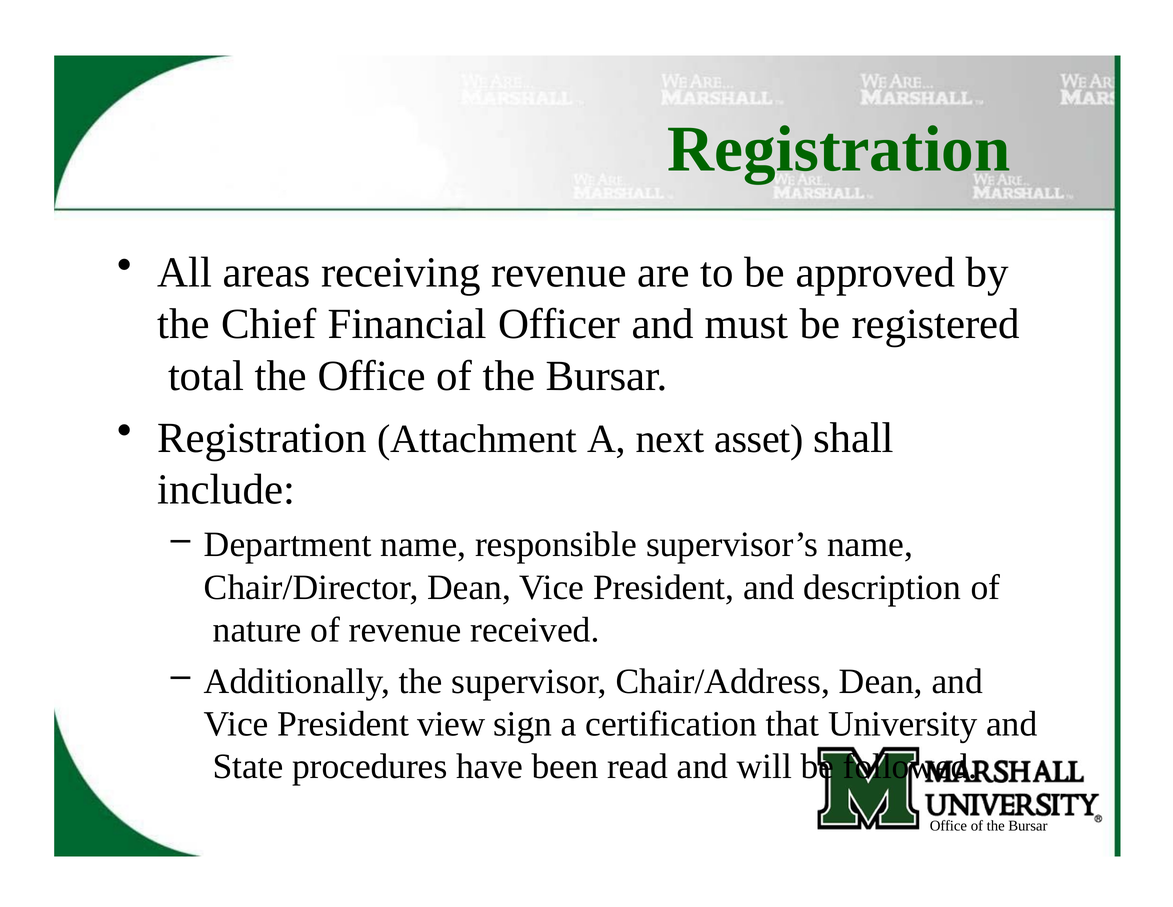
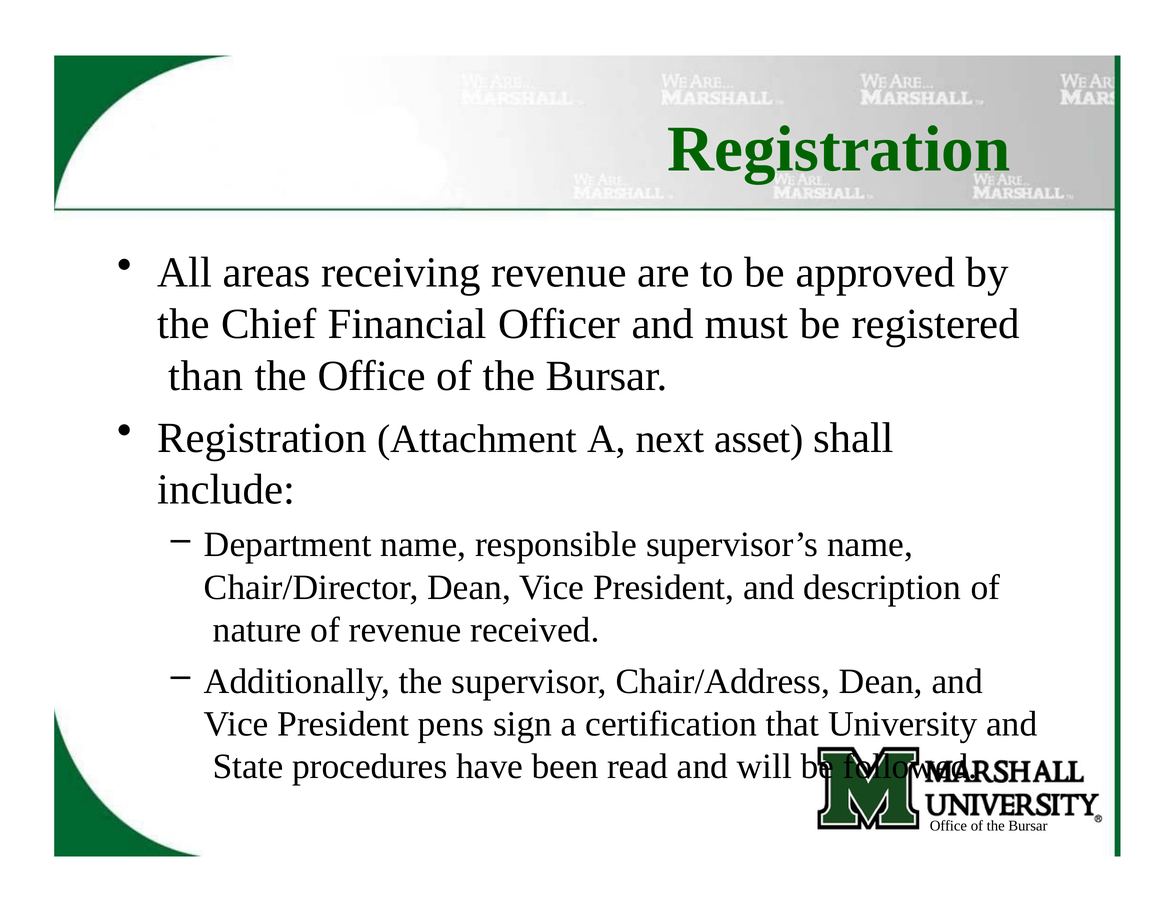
total: total -> than (206, 376)
view: view -> pens (451, 724)
